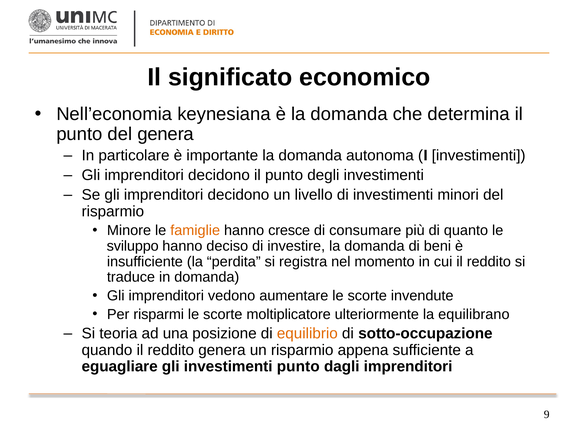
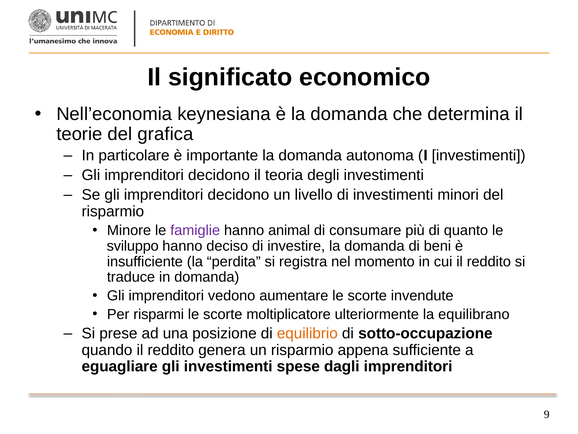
punto: punto -> teorie (79, 134)
del genera: genera -> grafica (165, 134)
decidono il punto: punto -> teoria (284, 175)
famiglie colour: orange -> purple (195, 230)
cresce: cresce -> animal (289, 230)
teoria: teoria -> prese (118, 333)
investimenti punto: punto -> spese (298, 366)
